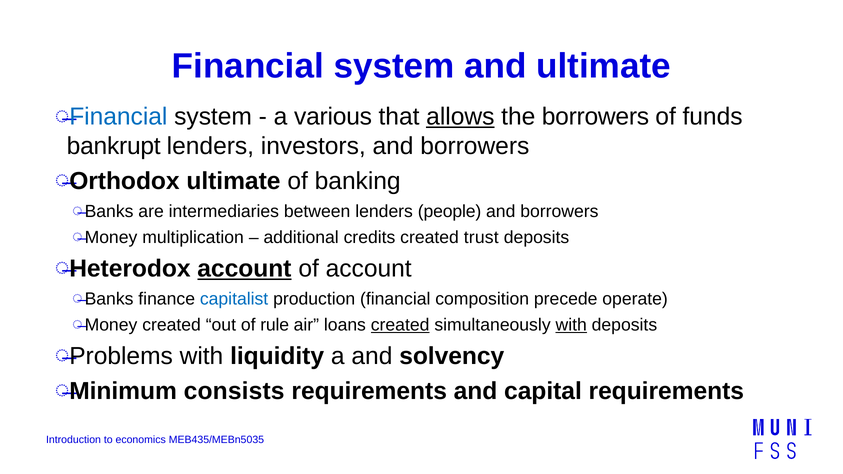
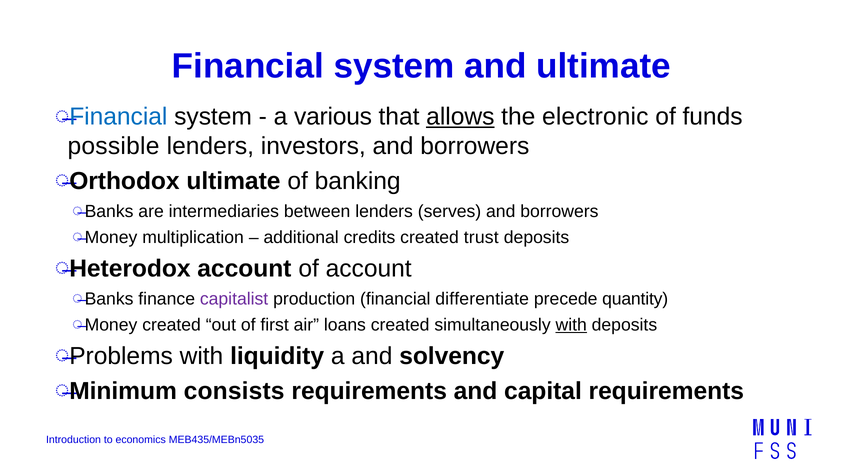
the borrowers: borrowers -> electronic (595, 117)
bankrupt: bankrupt -> possible (113, 146)
people: people -> serves (450, 211)
account underline: present -> none (244, 269)
capitalist colour: blue -> purple (234, 299)
composition: composition -> differentiate (482, 299)
operate: operate -> quantity (635, 299)
rule: rule -> first (275, 325)
created underline: present -> none (400, 325)
